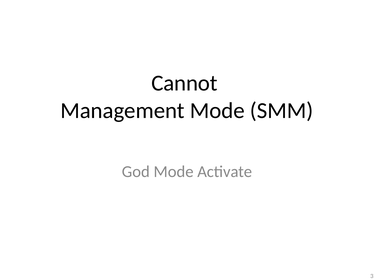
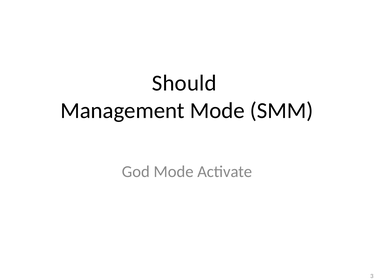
Cannot: Cannot -> Should (184, 83)
